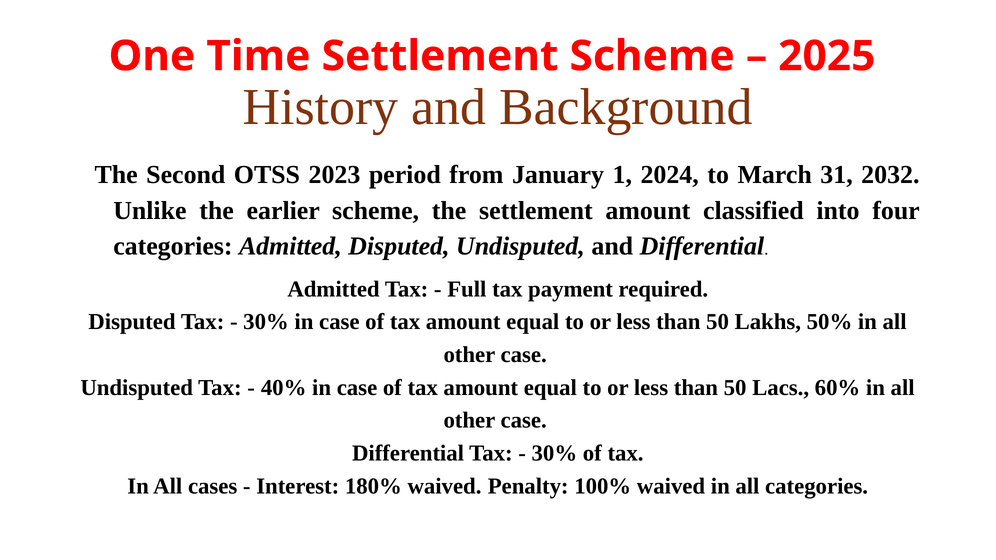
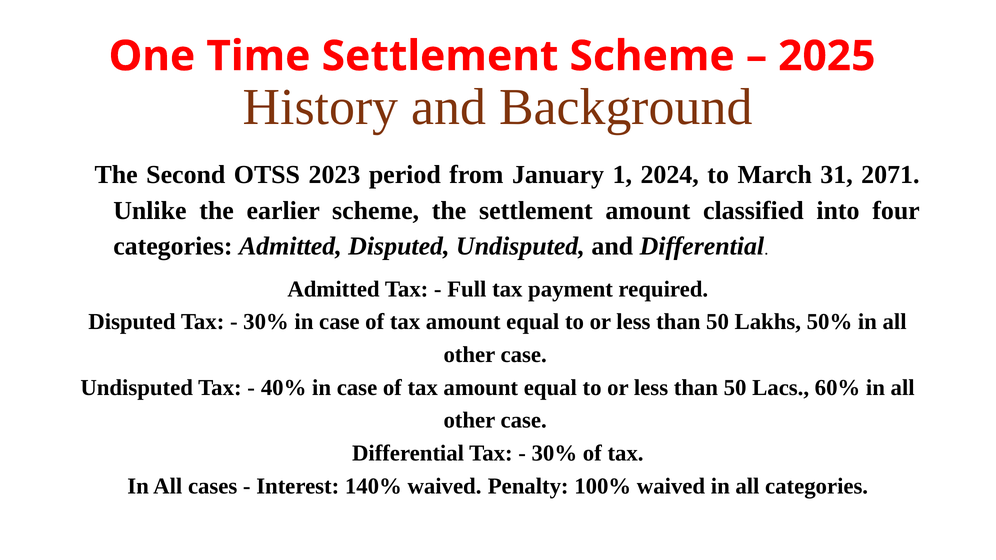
2032: 2032 -> 2071 (890, 175)
180%: 180% -> 140% (373, 486)
